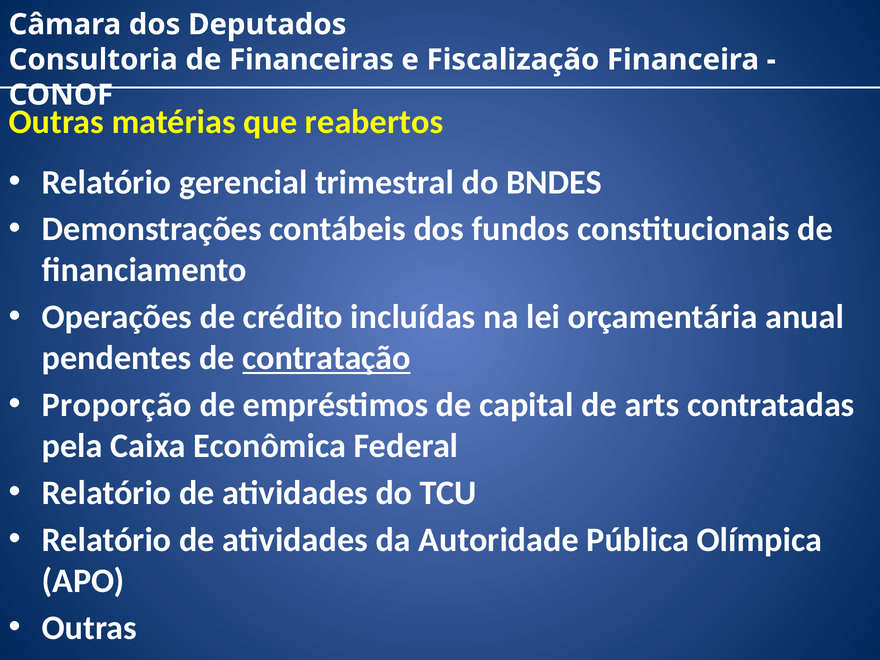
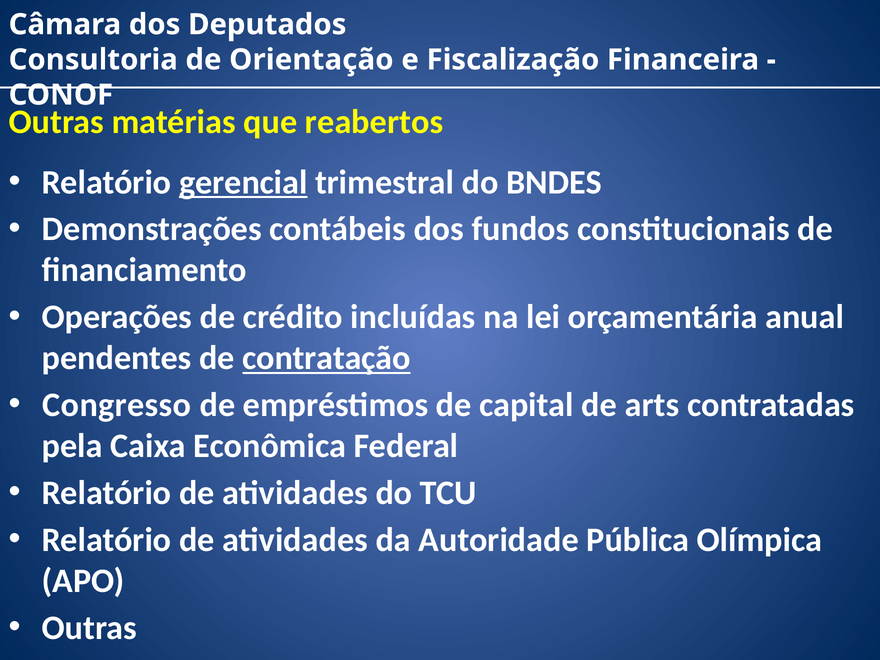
Financeiras: Financeiras -> Orientação (311, 60)
gerencial underline: none -> present (243, 182)
Proporção: Proporção -> Congresso (117, 405)
